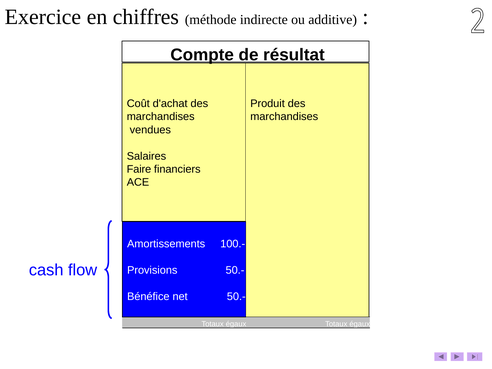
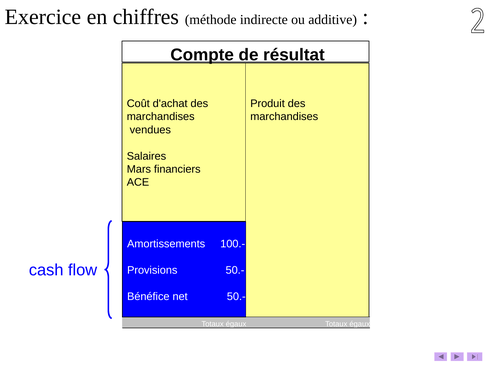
Faire: Faire -> Mars (139, 169)
